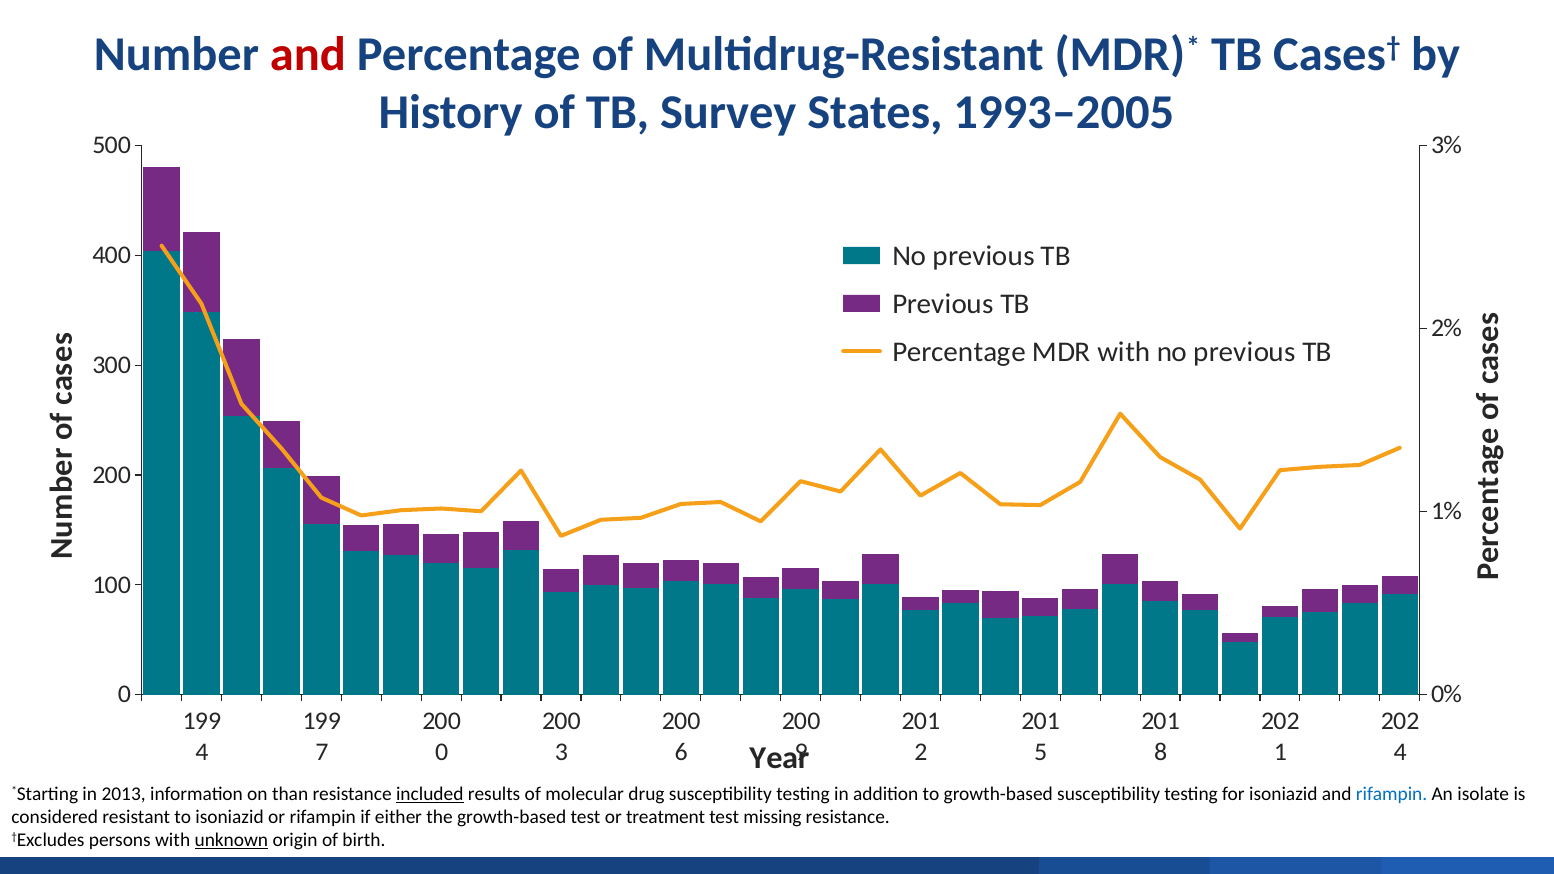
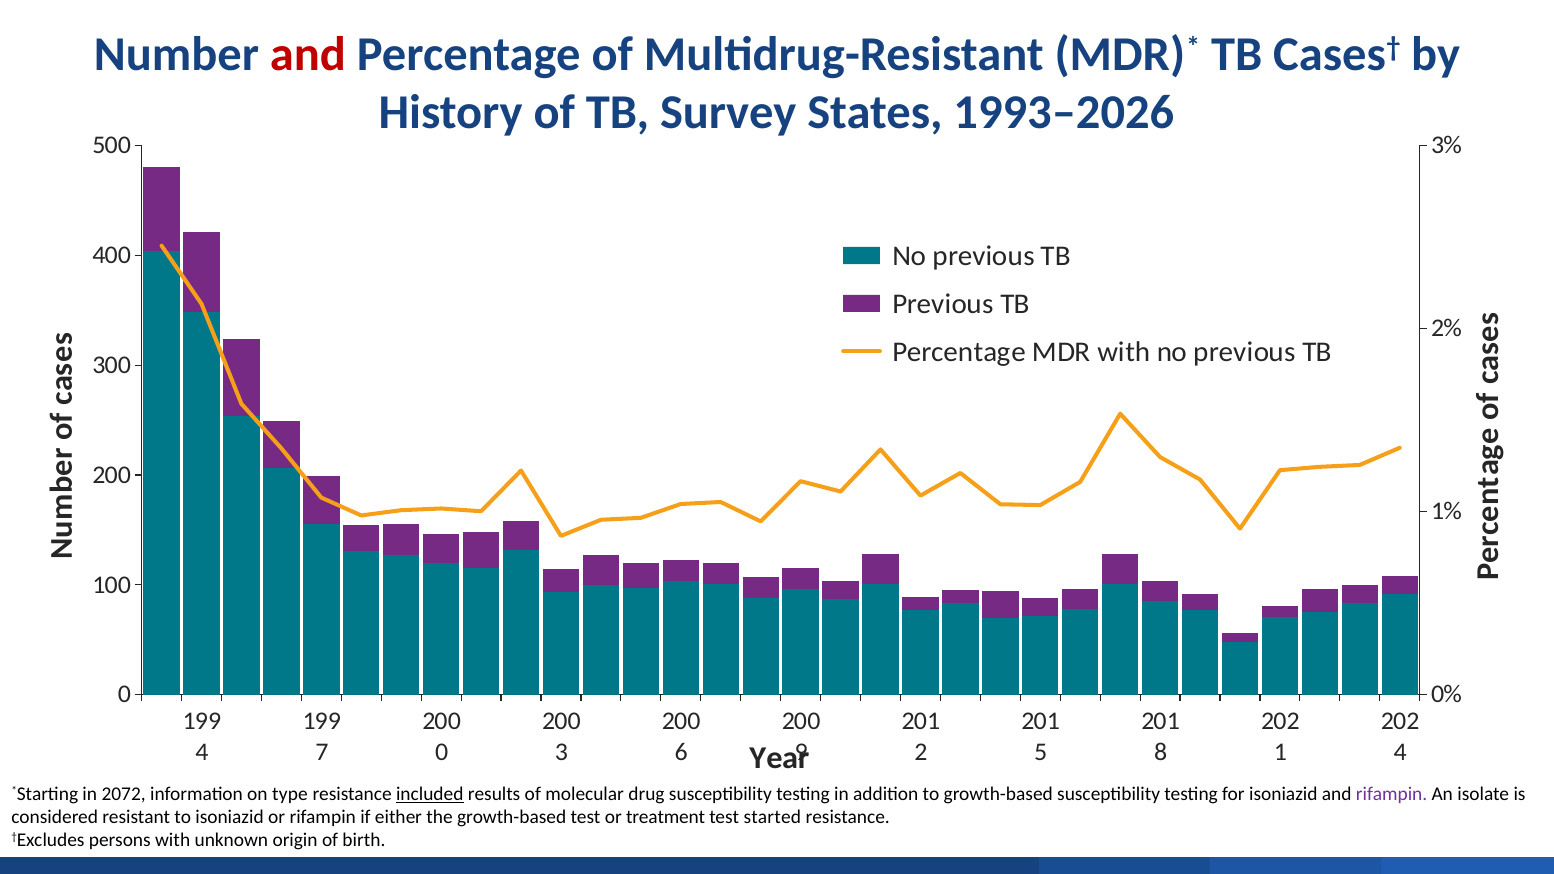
1993–2005: 1993–2005 -> 1993–2026 (1064, 113)
2013: 2013 -> 2072 (124, 794)
than: than -> type (290, 794)
rifampin colour: blue -> purple (1392, 794)
missing: missing -> started (772, 817)
unknown underline: present -> none (231, 841)
